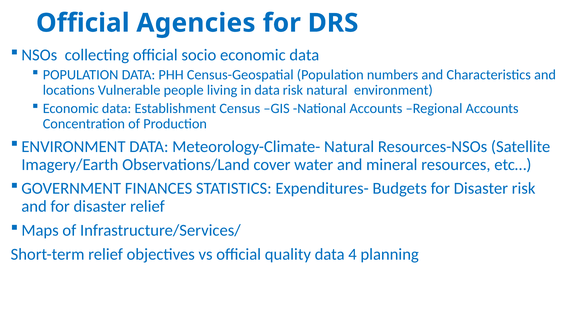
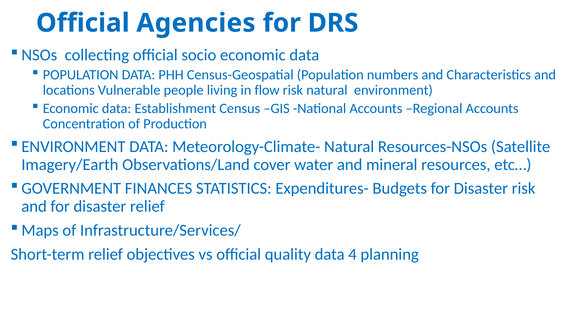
in data: data -> flow (267, 90)
